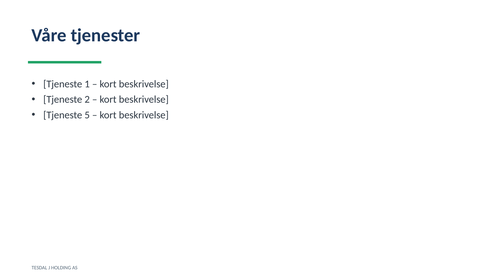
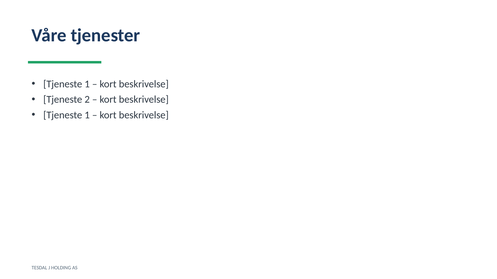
5: 5 -> 1 (87, 115)
